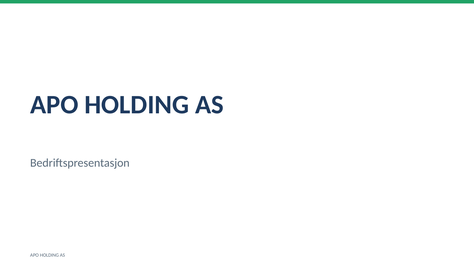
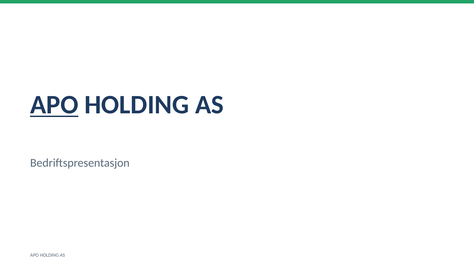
APO underline: none -> present (54, 105)
